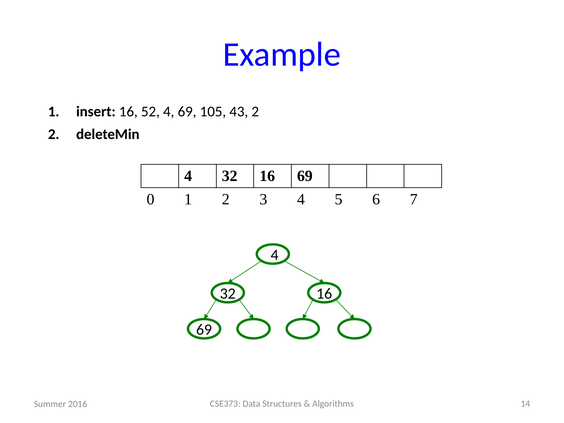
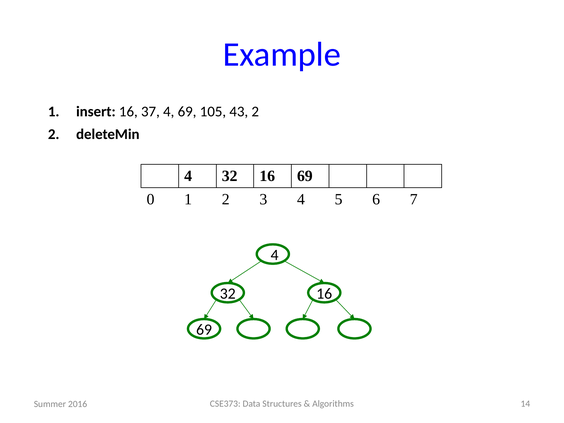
52: 52 -> 37 (150, 111)
